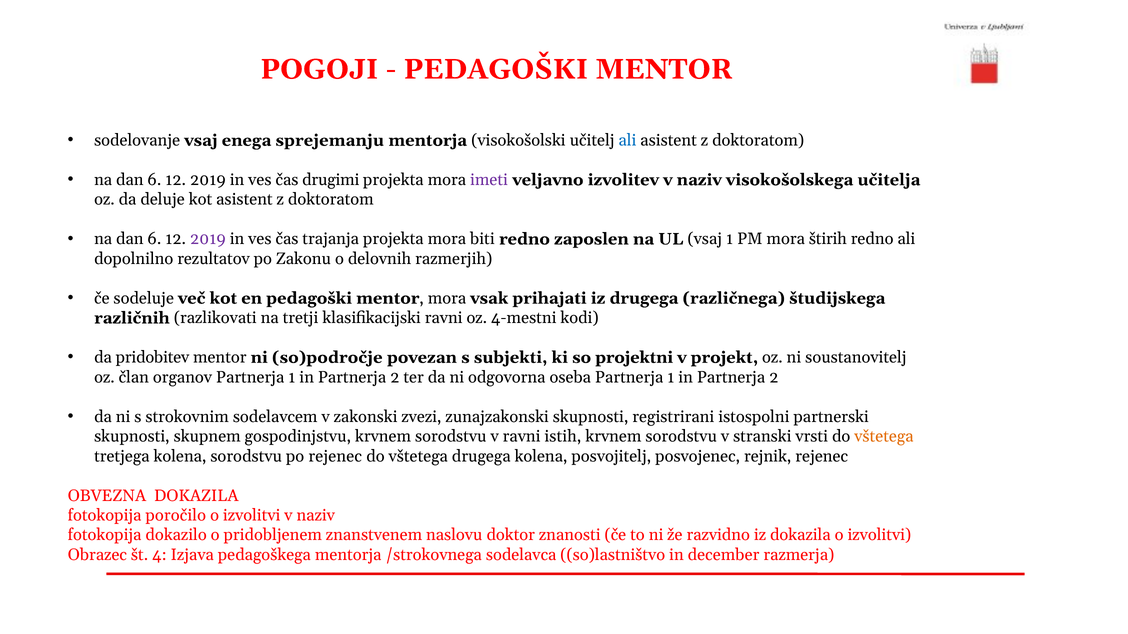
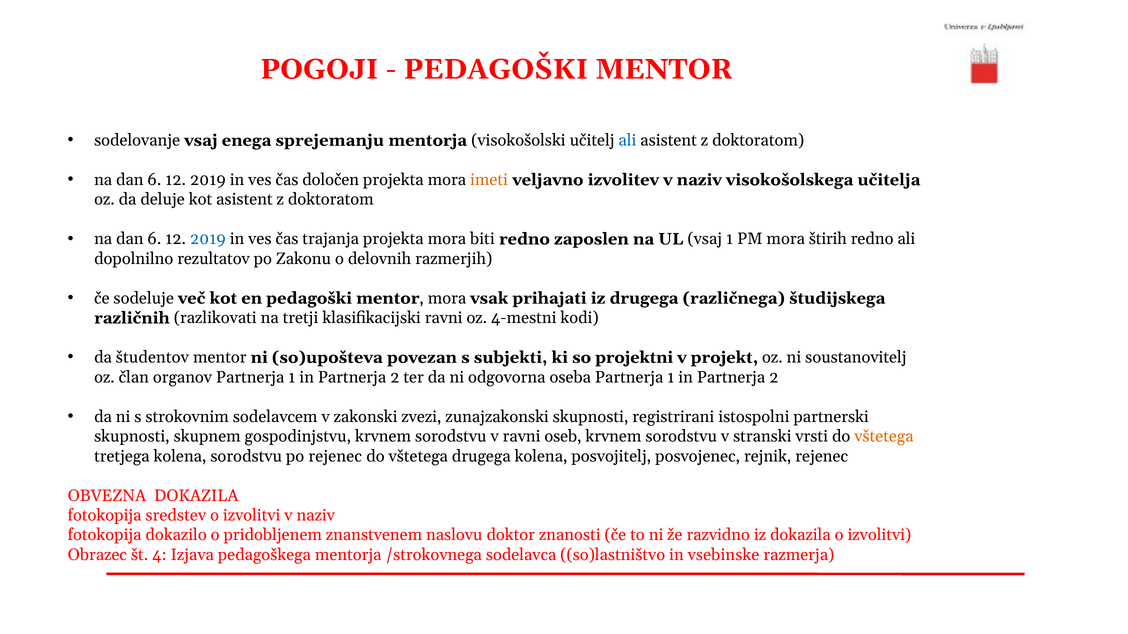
drugimi: drugimi -> določen (331, 180)
imeti colour: purple -> orange (489, 180)
2019 colour: purple -> blue (208, 239)
pridobitev: pridobitev -> študentov (152, 358)
so)področje: so)področje -> so)upošteva (327, 358)
istih: istih -> oseb (563, 437)
poročilo: poročilo -> sredstev (176, 516)
december: december -> vsebinske (724, 555)
